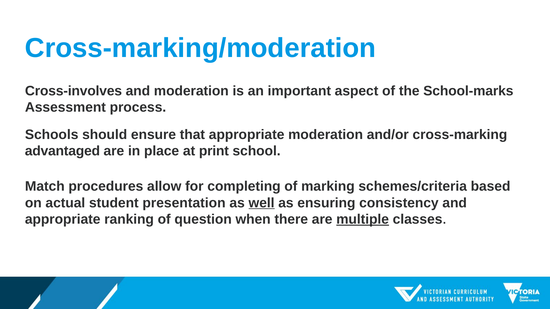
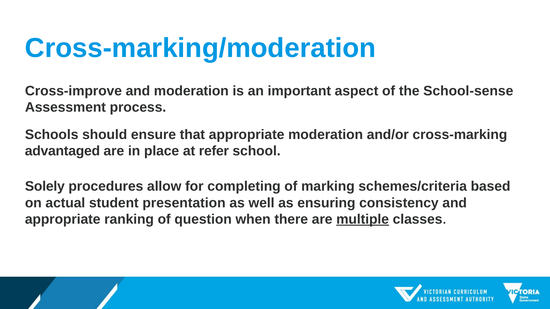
Cross-involves: Cross-involves -> Cross-improve (73, 91)
School-marks: School-marks -> School-sense (468, 91)
print: print -> refer (214, 151)
Match: Match -> Solely (45, 187)
well underline: present -> none (262, 203)
